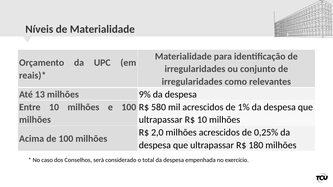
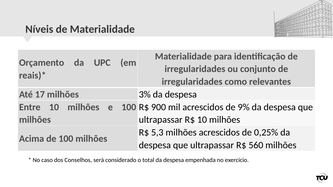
13: 13 -> 17 (40, 95)
9%: 9% -> 3% (145, 95)
580: 580 -> 900 (159, 107)
1%: 1% -> 9% (244, 107)
2,0: 2,0 -> 5,3 (157, 133)
180: 180 -> 560 (256, 145)
